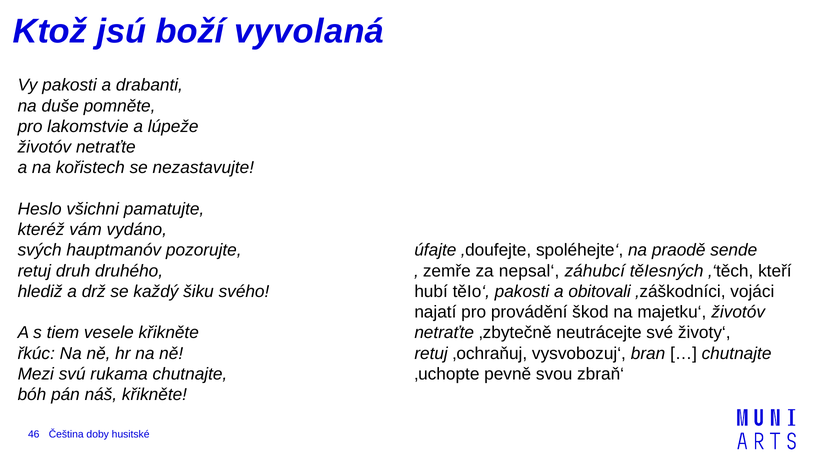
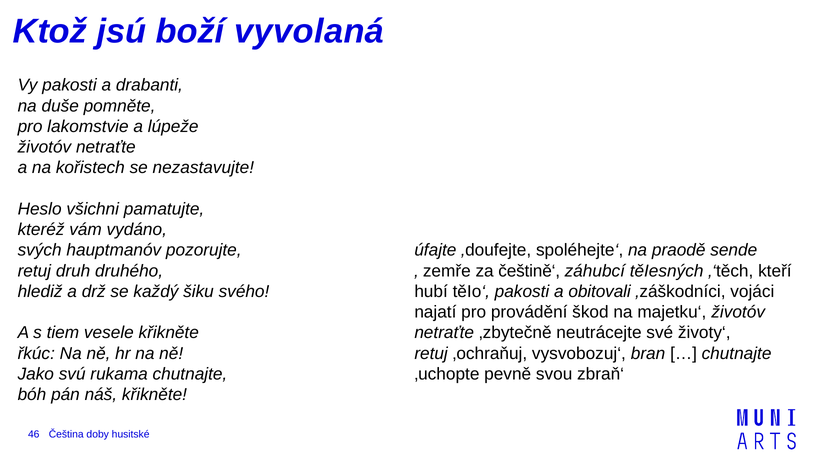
nepsal‘: nepsal‘ -> češtině‘ (529, 271)
Mezi: Mezi -> Jako (36, 375)
